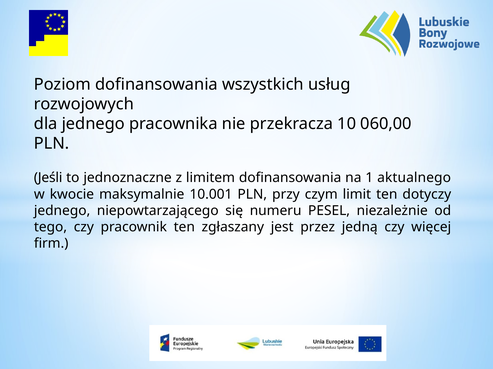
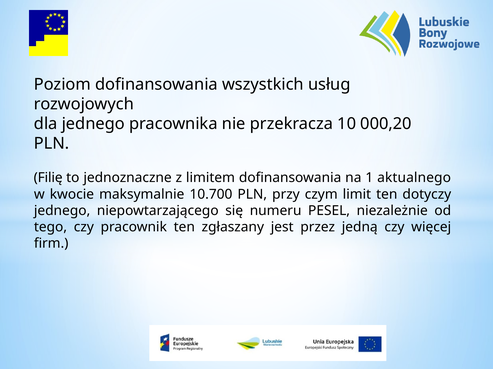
060,00: 060,00 -> 000,20 (386, 124)
Jeśli: Jeśli -> Filię (48, 178)
10.001: 10.001 -> 10.700 (211, 195)
